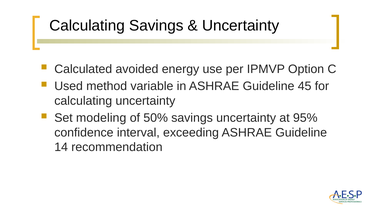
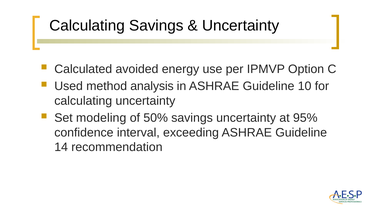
variable: variable -> analysis (152, 86)
45: 45 -> 10 (305, 86)
